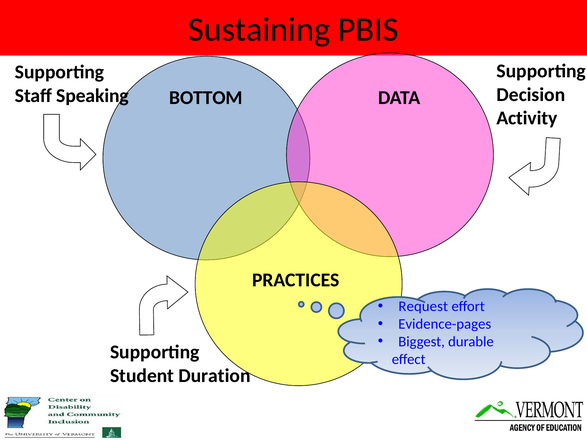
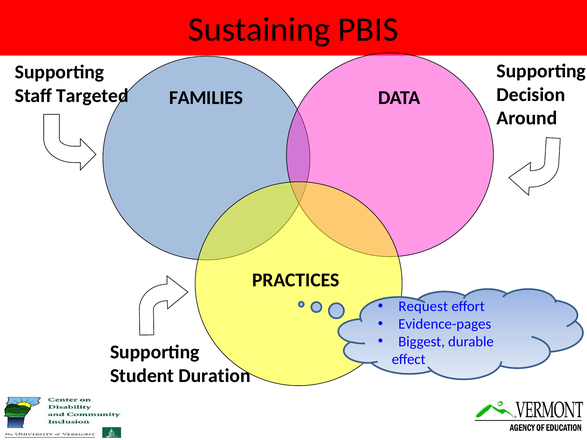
Speaking: Speaking -> Targeted (92, 96)
BOTTOM: BOTTOM -> FAMILIES (206, 98)
Activity: Activity -> Around (527, 118)
